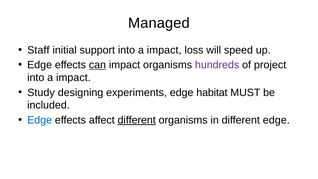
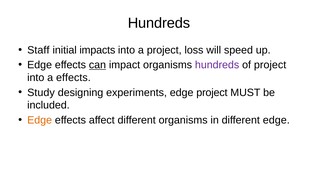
Managed: Managed -> Hundreds (159, 23)
support: support -> impacts (97, 50)
impact: impact -> project (164, 50)
impact: impact -> effects (73, 78)
edge habitat: habitat -> project (212, 92)
Edge colour: blue -> orange (40, 120)
different underline: present -> none (137, 120)
